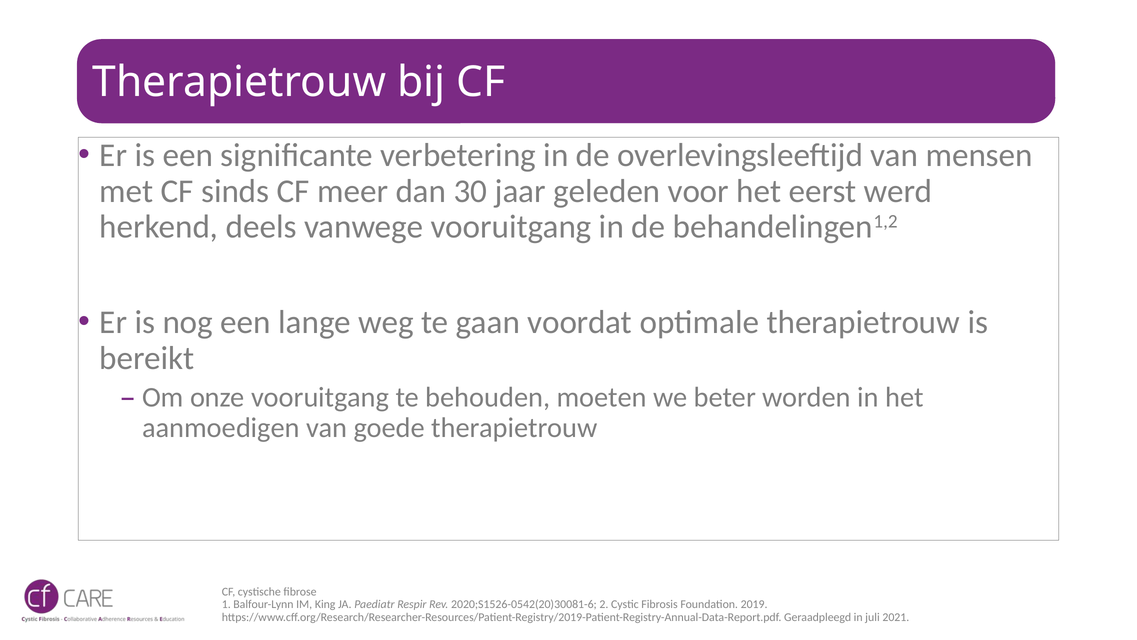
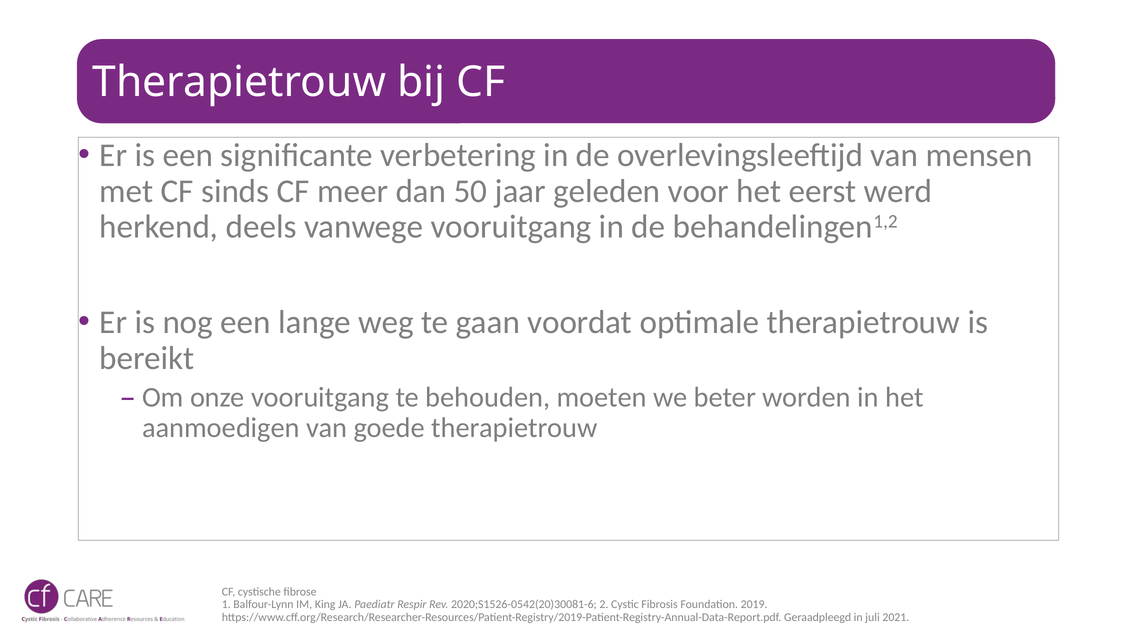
30: 30 -> 50 (470, 191)
